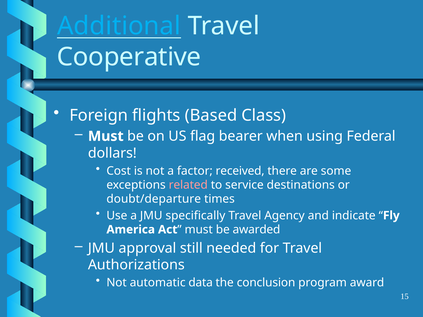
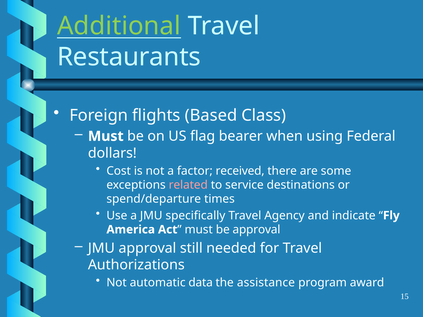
Additional colour: light blue -> light green (119, 26)
Cooperative: Cooperative -> Restaurants (129, 57)
doubt/departure: doubt/departure -> spend/departure (154, 199)
be awarded: awarded -> approval (256, 230)
conclusion: conclusion -> assistance (266, 283)
